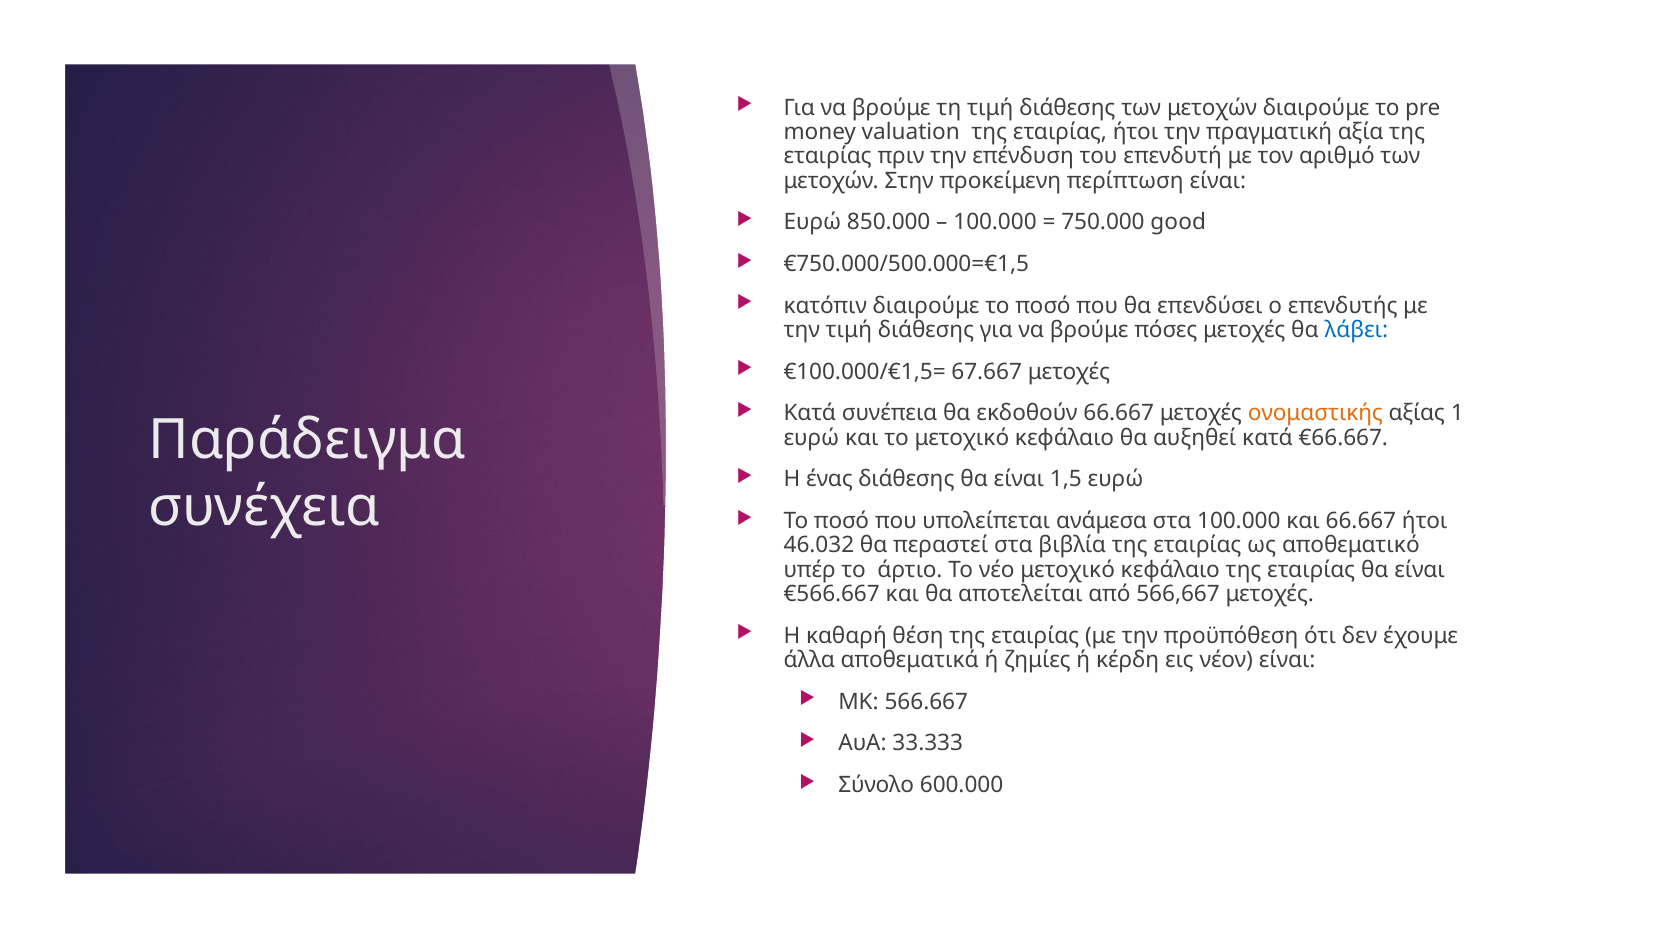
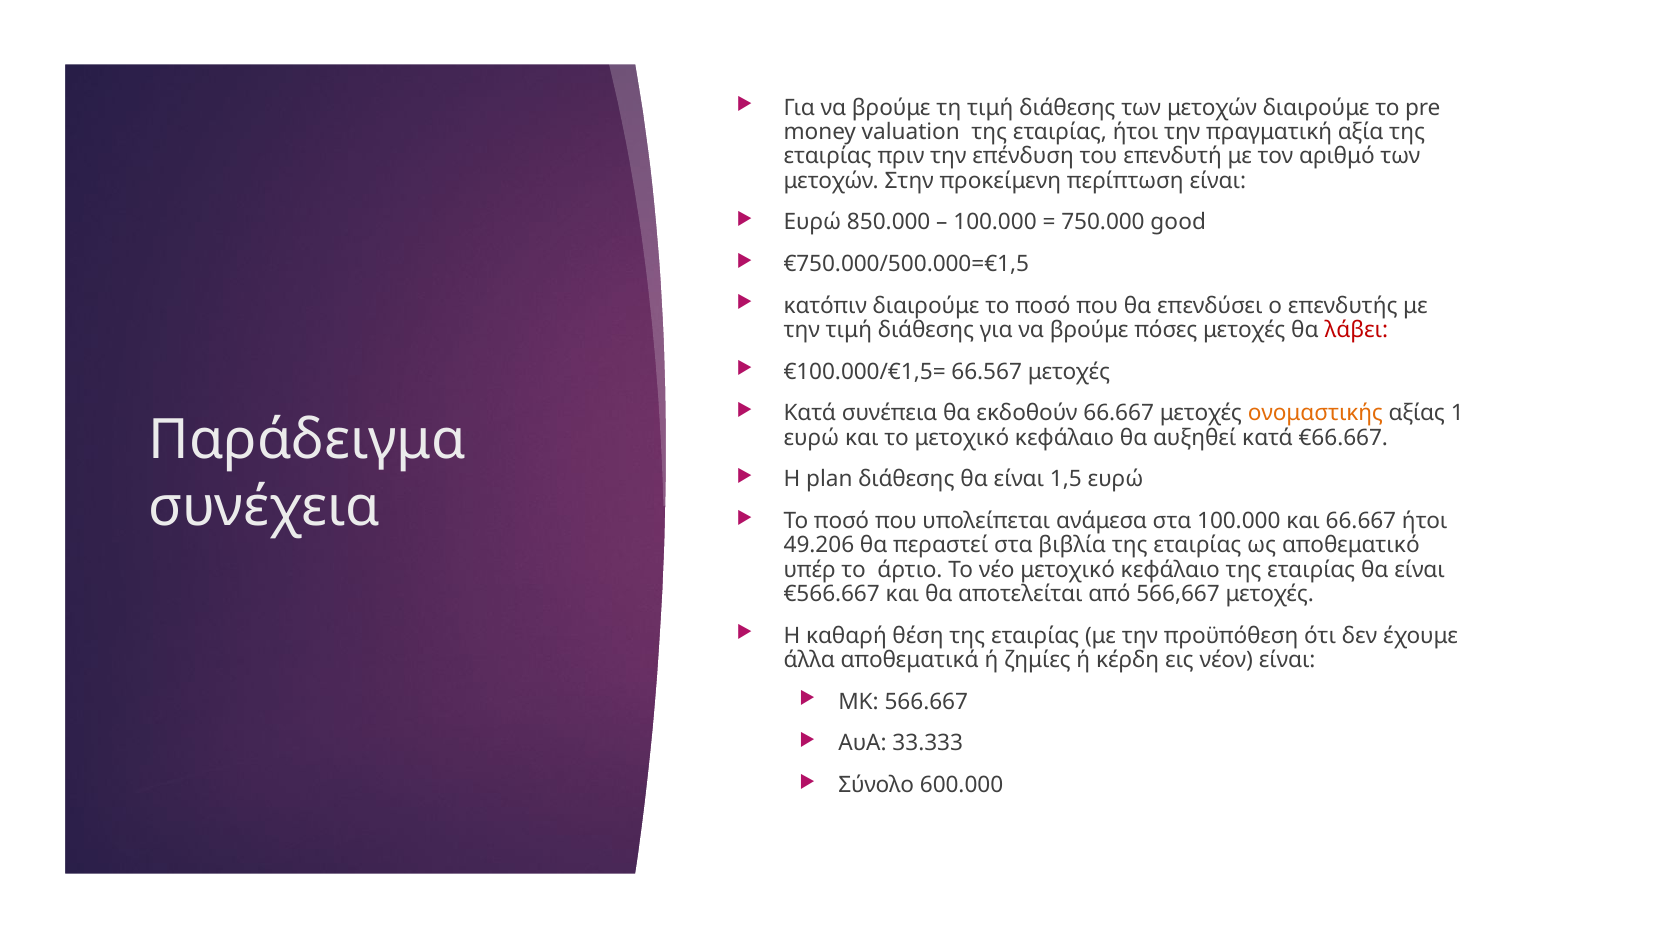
λάβει colour: blue -> red (1356, 330)
67.667: 67.667 -> 66.567 (987, 372)
ένας: ένας -> plan (829, 479)
46.032: 46.032 -> 49.206 (819, 545)
